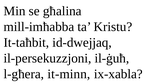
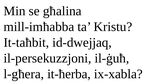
it-minn: it-minn -> it-ħerba (69, 74)
